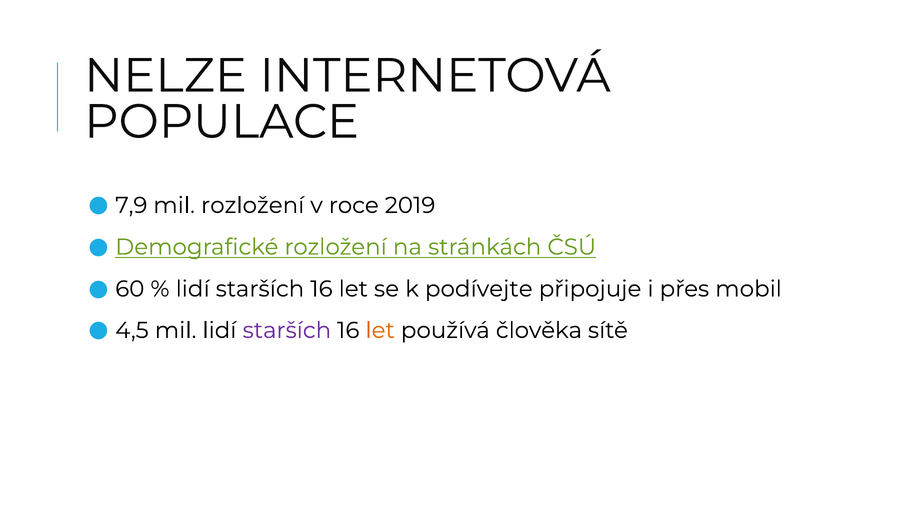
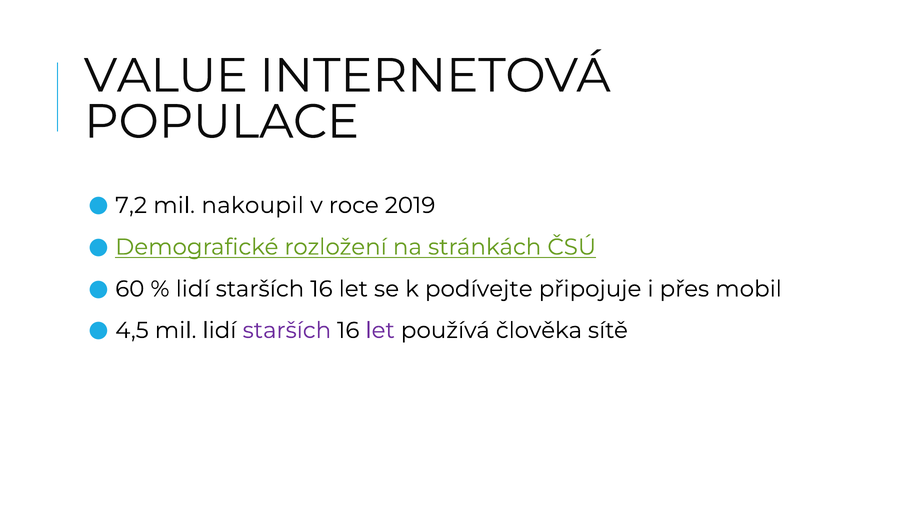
NELZE: NELZE -> VALUE (166, 76)
7,9: 7,9 -> 7,2 (131, 205)
mil rozložení: rozložení -> nakoupil (253, 205)
let colour: orange -> purple (380, 330)
